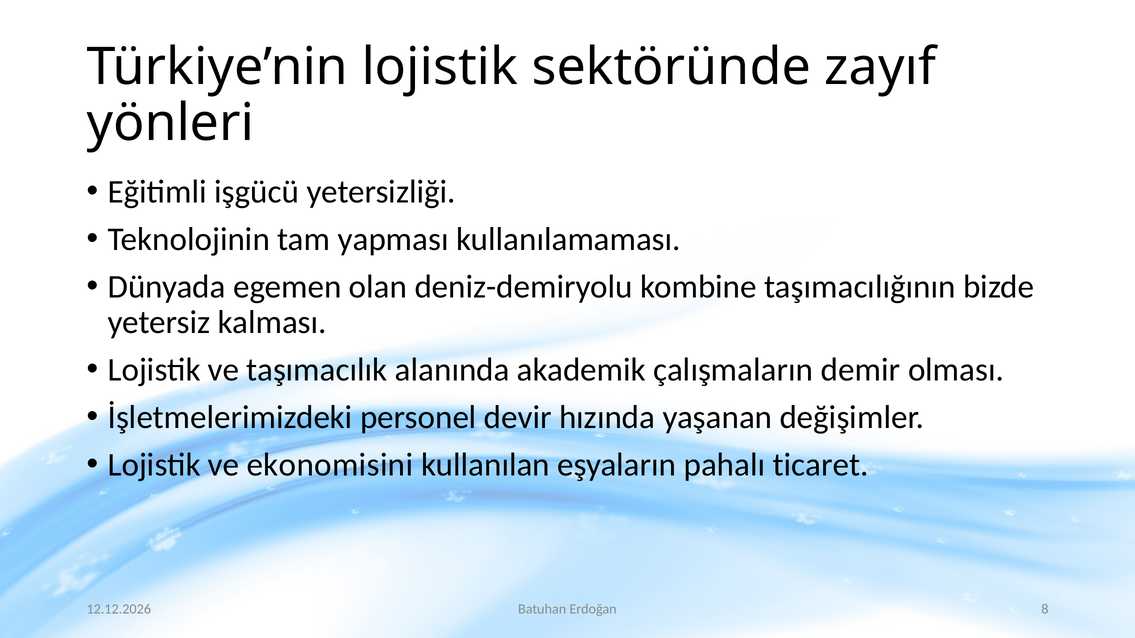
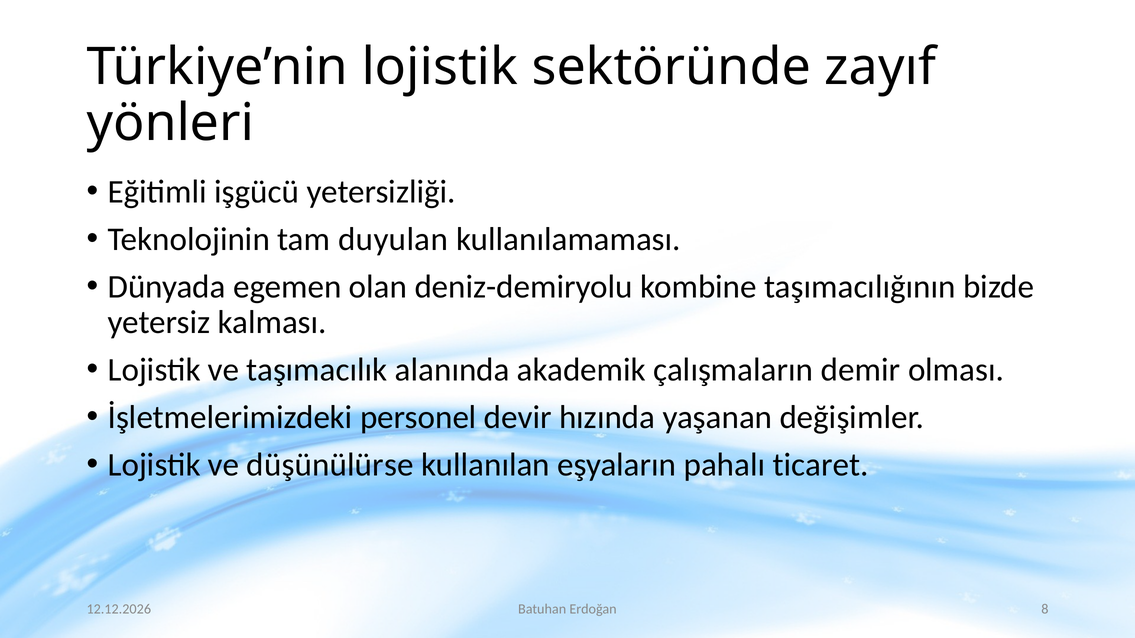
yapması: yapması -> duyulan (393, 239)
ekonomisini: ekonomisini -> düşünülürse (330, 465)
